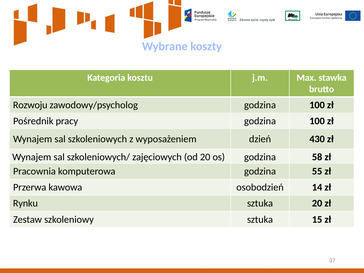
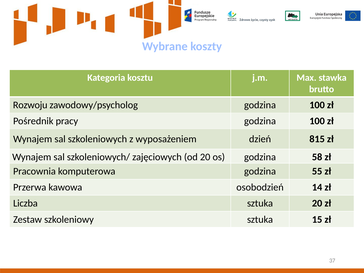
430: 430 -> 815 (317, 139)
Rynku: Rynku -> Liczba (25, 203)
